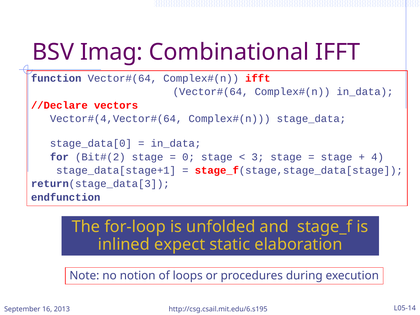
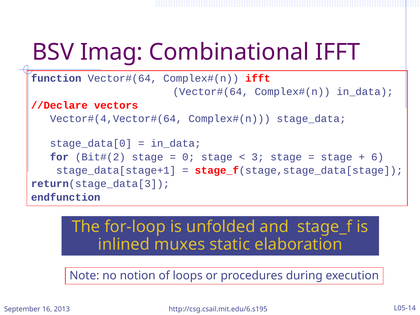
4: 4 -> 6 (378, 157)
expect: expect -> muxes (180, 245)
